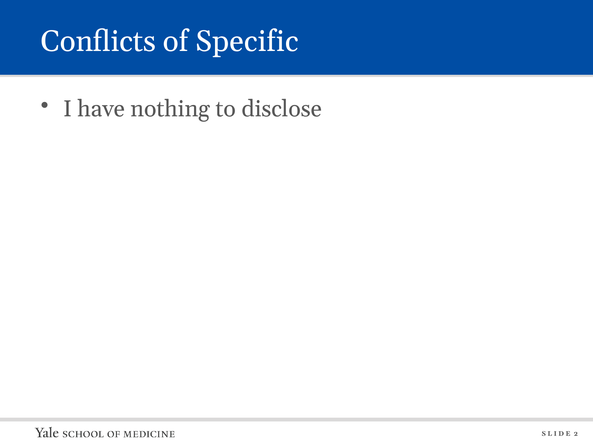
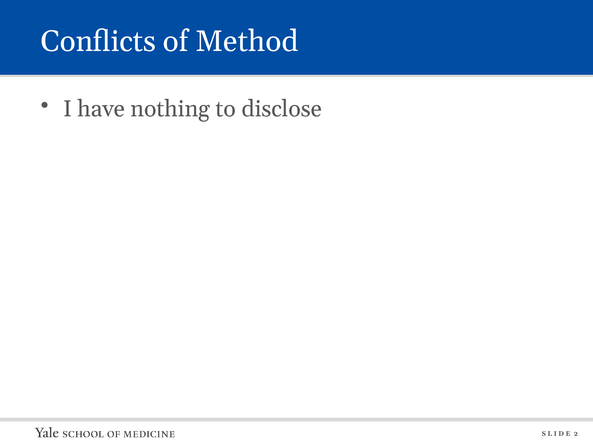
Specific: Specific -> Method (247, 42)
